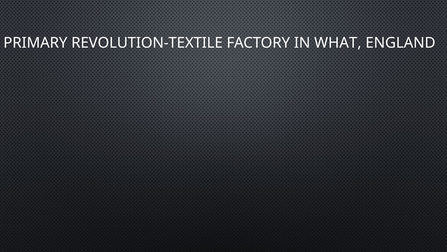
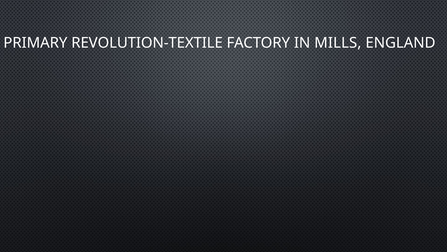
WHAT: WHAT -> MILLS (338, 43)
